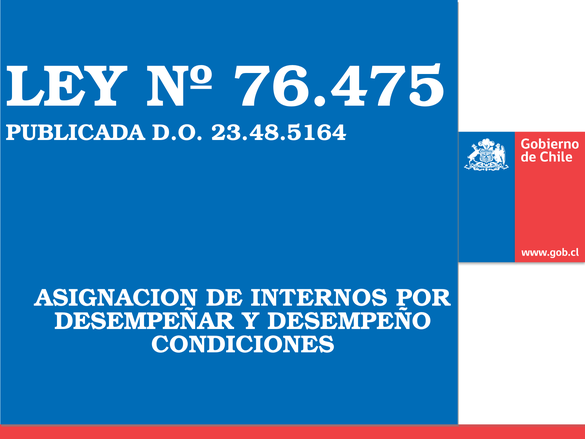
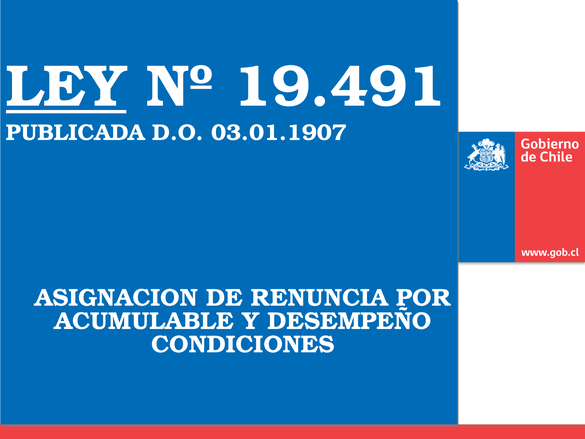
LEY underline: none -> present (66, 86)
76.475: 76.475 -> 19.491 (339, 86)
23.48.5164: 23.48.5164 -> 03.01.1907 (279, 133)
INTERNOS: INTERNOS -> RENUNCIA (319, 298)
DESEMPEÑAR: DESEMPEÑAR -> ACUMULABLE (144, 321)
